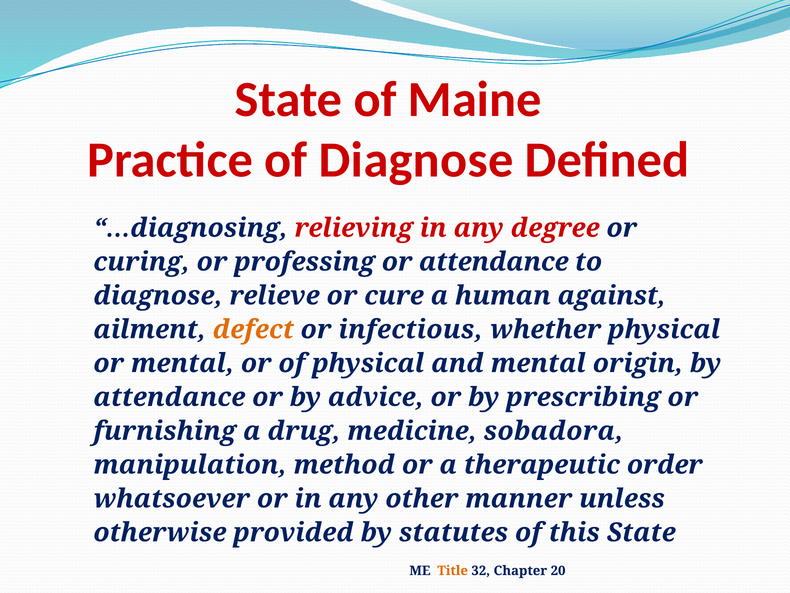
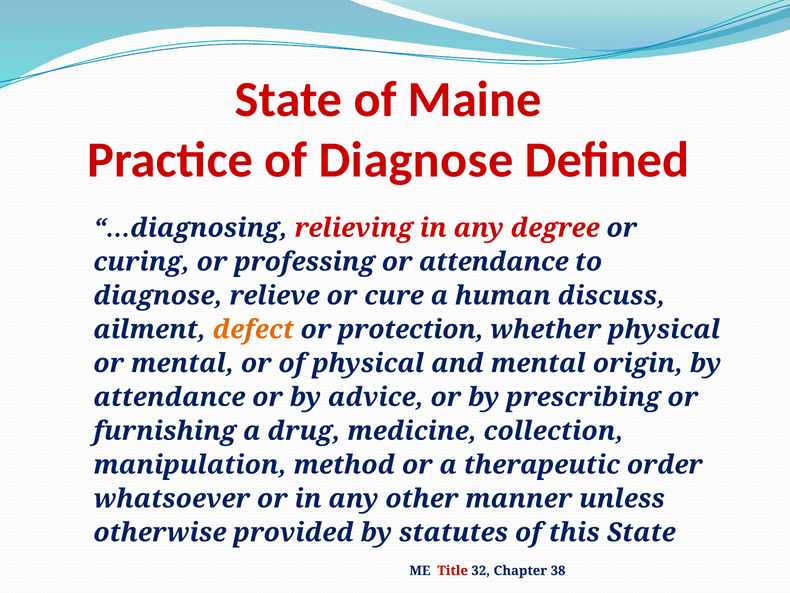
against: against -> discuss (611, 295)
infectious: infectious -> protection (411, 329)
sobadora: sobadora -> collection (554, 431)
Title colour: orange -> red (453, 570)
20: 20 -> 38 (558, 570)
